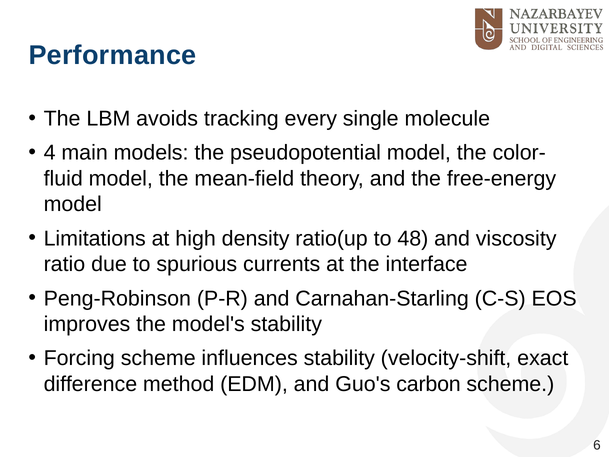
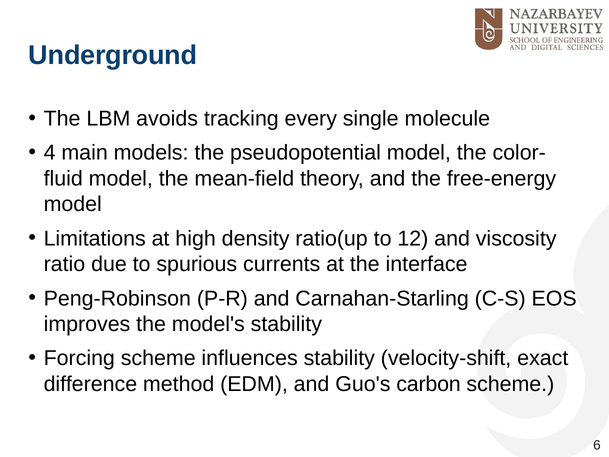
Performance: Performance -> Underground (113, 55)
48: 48 -> 12 (413, 238)
